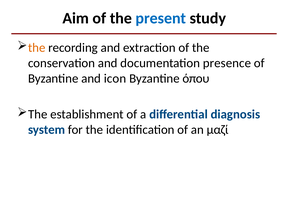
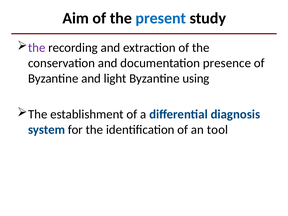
the colour: orange -> purple (37, 48)
icon: icon -> light (115, 78)
όπου: όπου -> using (196, 78)
μαζί: μαζί -> tool (217, 130)
